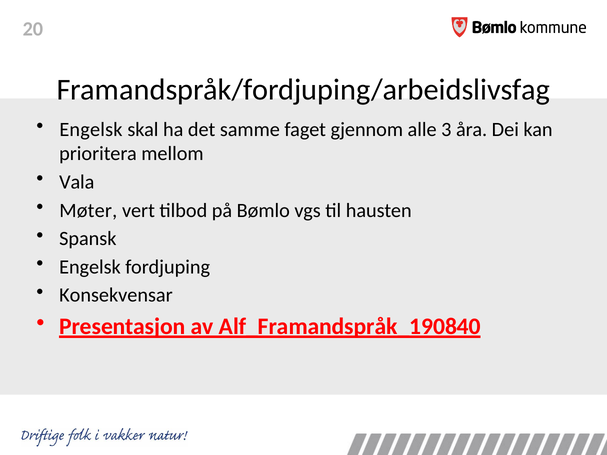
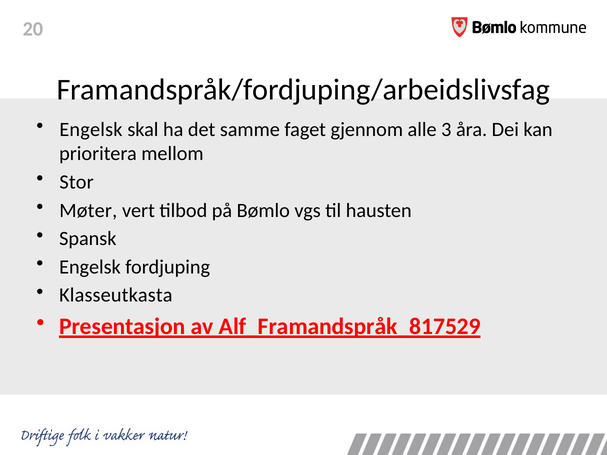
Vala: Vala -> Stor (77, 182)
Konsekvensar: Konsekvensar -> Klasseutkasta (116, 295)
Alf_Framandspråk_190840: Alf_Framandspråk_190840 -> Alf_Framandspråk_817529 (350, 327)
